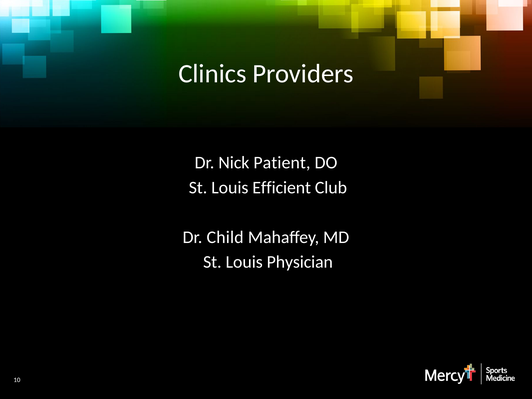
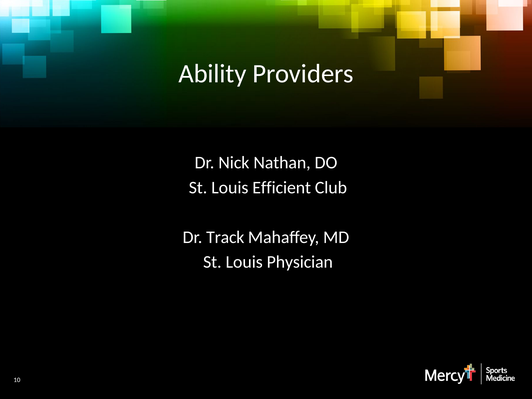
Clinics: Clinics -> Ability (212, 74)
Patient: Patient -> Nathan (282, 163)
Child: Child -> Track (225, 237)
